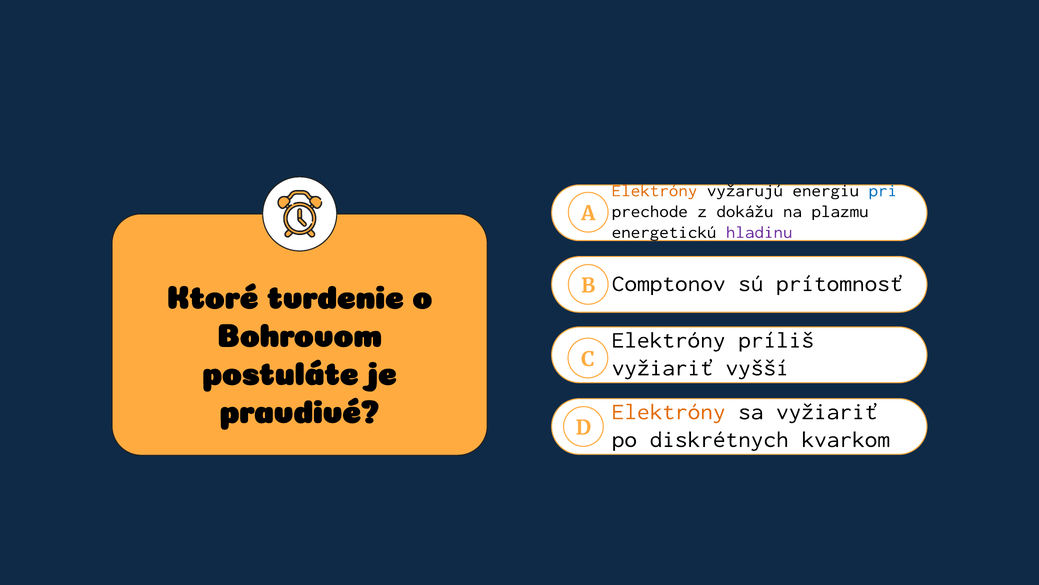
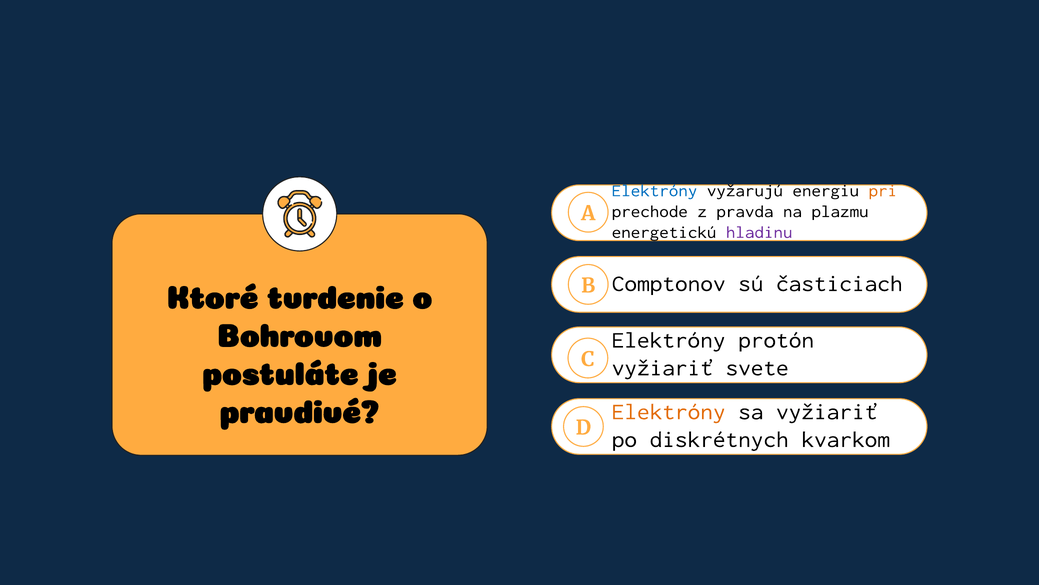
Elektróny colour: orange -> blue (655, 190)
pri colour: blue -> orange (883, 190)
dokážu: dokážu -> pravda (745, 211)
prítomnosť: prítomnosť -> časticiach (839, 283)
príliš: príliš -> protón (776, 340)
vyšší: vyšší -> svete (757, 367)
